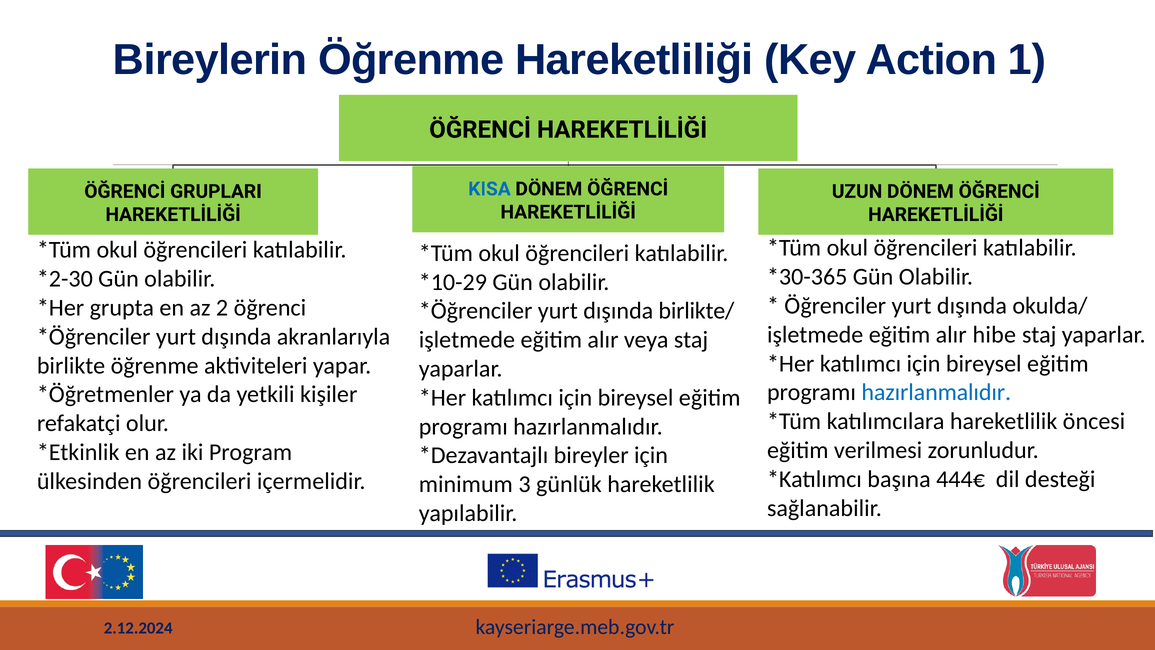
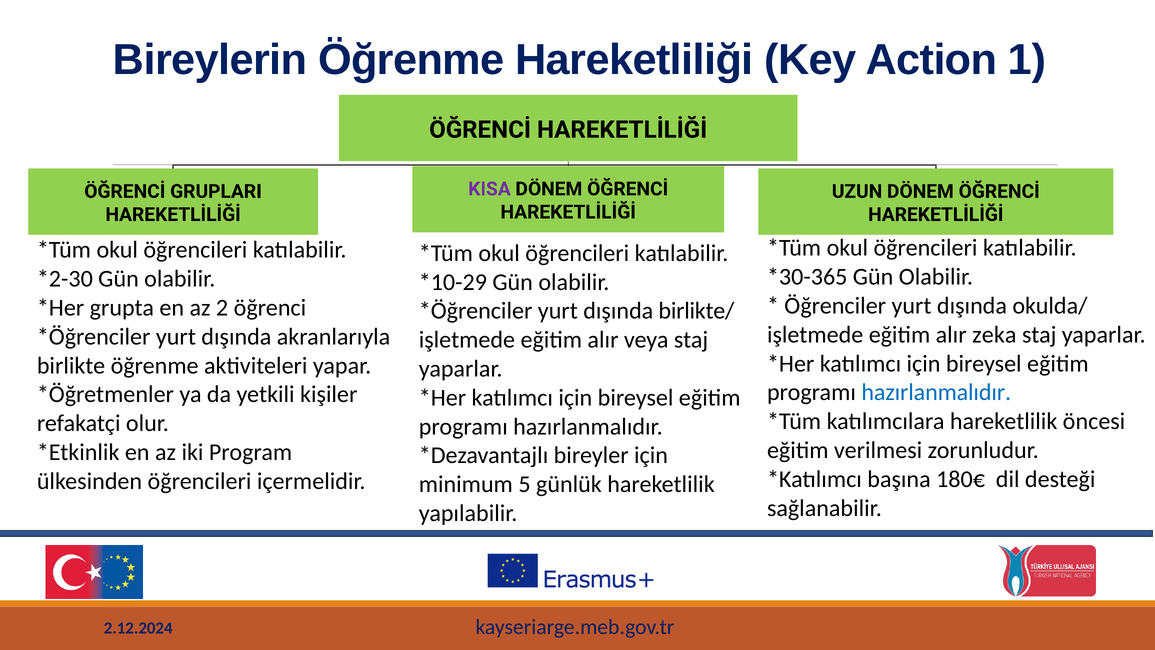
KISA colour: blue -> purple (489, 189)
hibe: hibe -> zeka (994, 335)
444€: 444€ -> 180€ (961, 479)
3: 3 -> 5 (525, 484)
